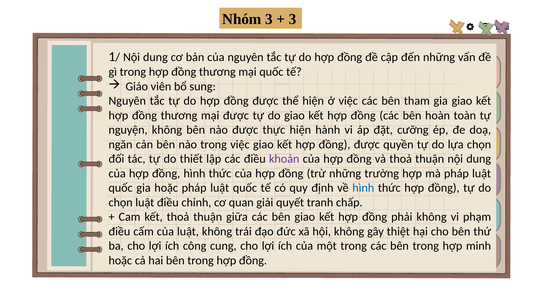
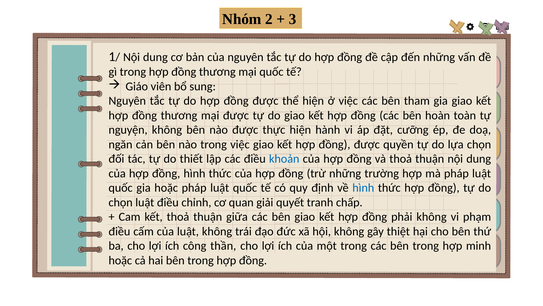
Nhóm 3: 3 -> 2 (269, 19)
khoản colour: purple -> blue (284, 159)
cung: cung -> thần (223, 246)
